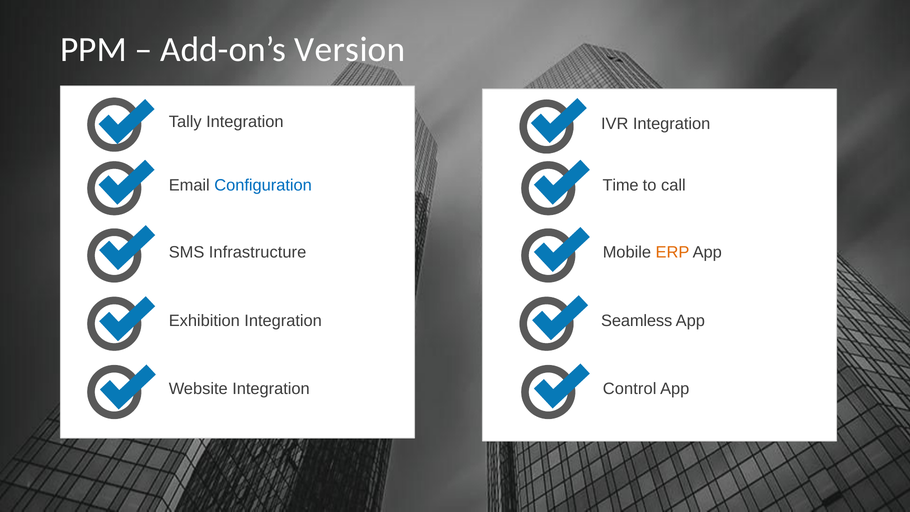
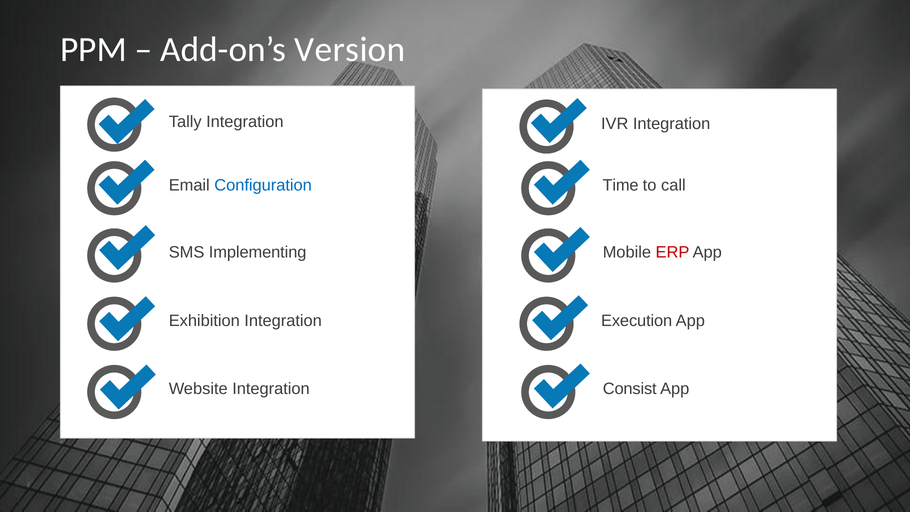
Infrastructure: Infrastructure -> Implementing (258, 252)
ERP colour: orange -> red (672, 252)
Seamless: Seamless -> Execution (637, 321)
Control: Control -> Consist (630, 389)
